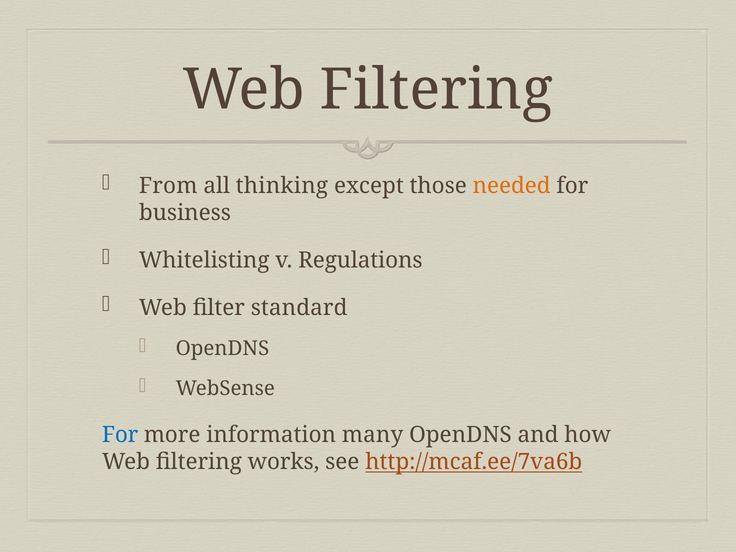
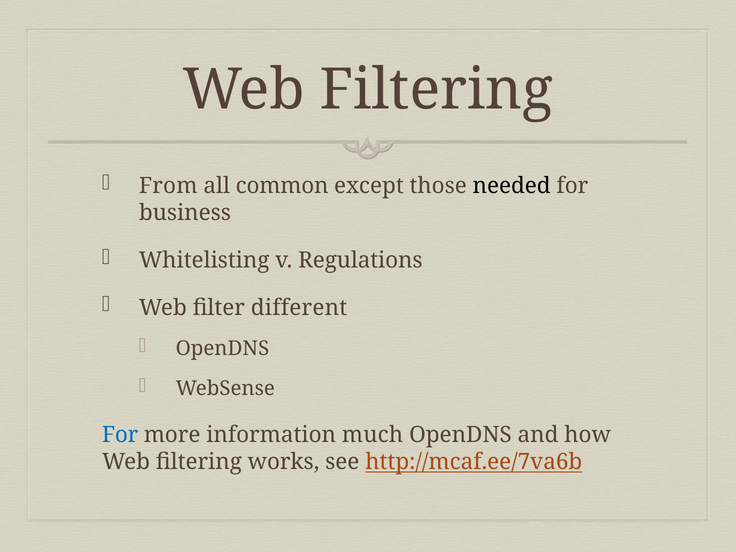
thinking: thinking -> common (282, 186)
needed colour: orange -> black (512, 186)
standard: standard -> different (299, 308)
many: many -> much (373, 435)
